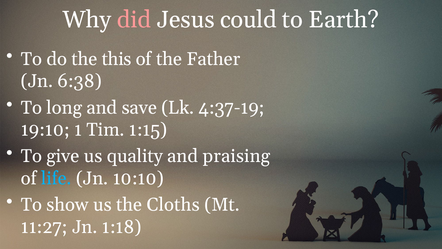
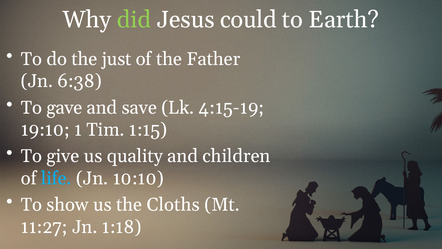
did colour: pink -> light green (134, 20)
this: this -> just (117, 59)
long: long -> gave (64, 107)
4:37-19: 4:37-19 -> 4:15-19 (231, 107)
praising: praising -> children (236, 156)
